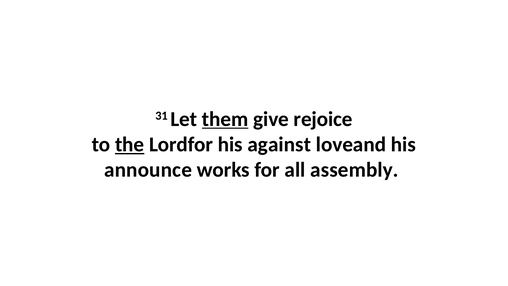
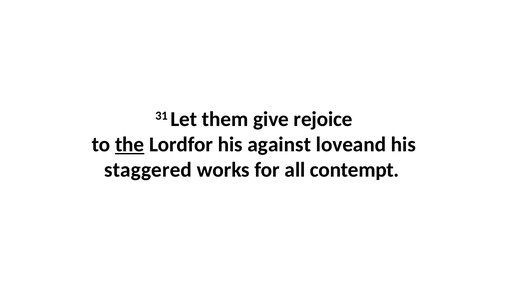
them underline: present -> none (225, 119)
announce: announce -> staggered (148, 170)
assembly: assembly -> contempt (355, 170)
